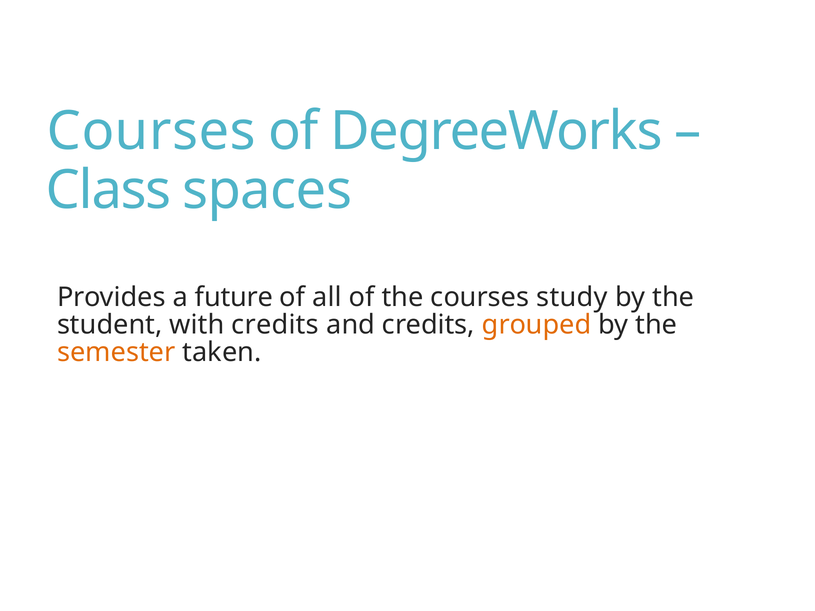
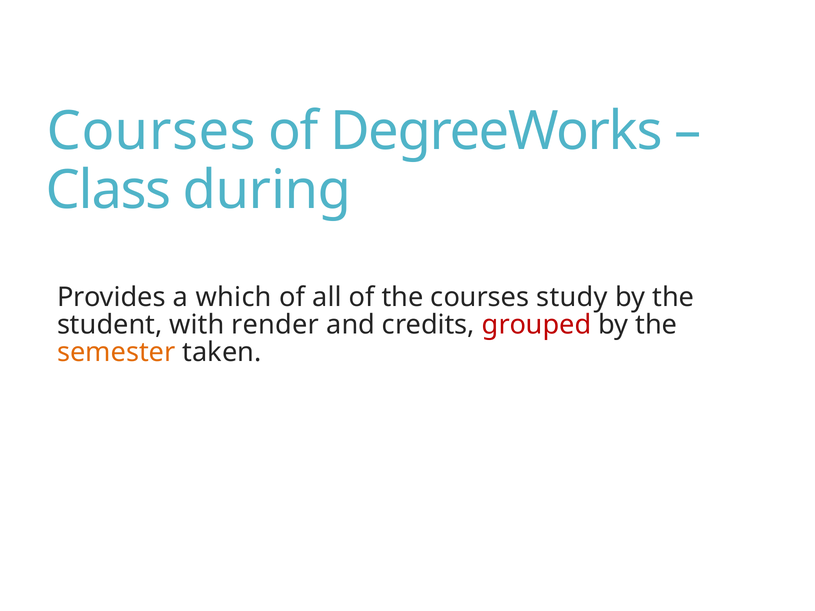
spaces: spaces -> during (267, 190)
future: future -> which (234, 297)
with credits: credits -> render (275, 325)
grouped colour: orange -> red (537, 325)
